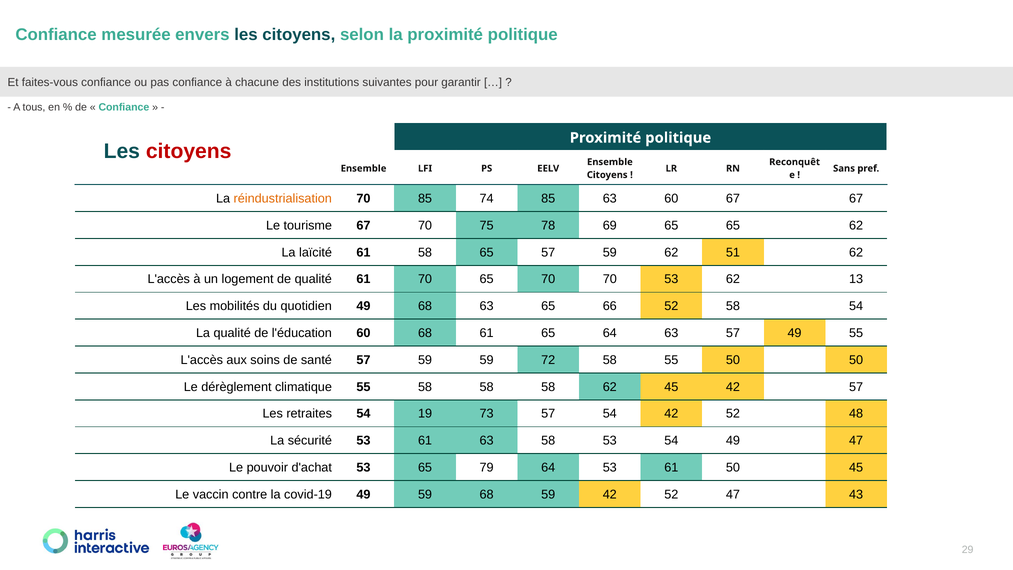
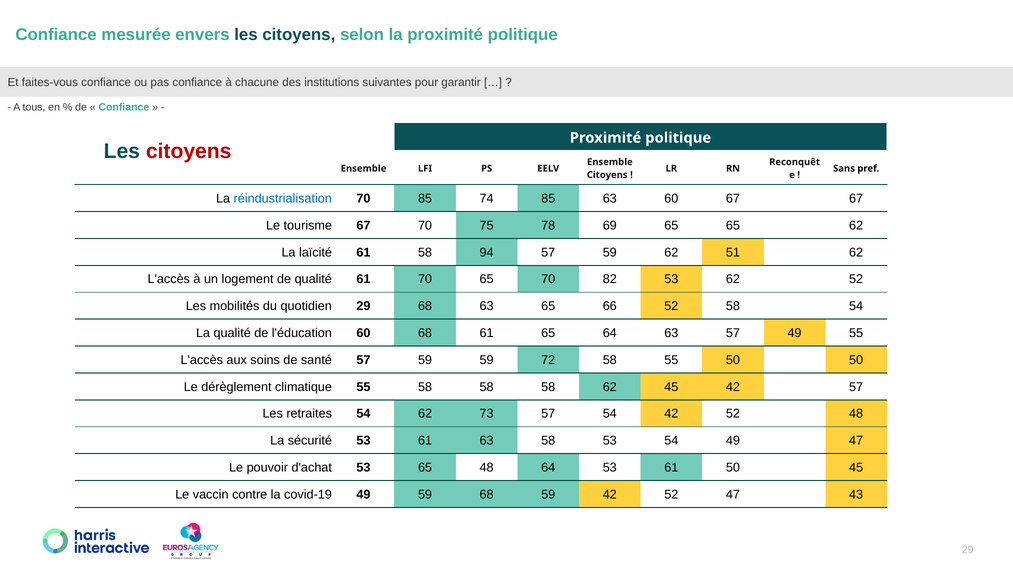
réindustrialisation colour: orange -> blue (283, 199)
58 65: 65 -> 94 (487, 252)
70 70: 70 -> 82 (610, 279)
62 13: 13 -> 52 (856, 279)
quotidien 49: 49 -> 29 (363, 306)
54 19: 19 -> 62 (425, 414)
65 79: 79 -> 48 (487, 467)
